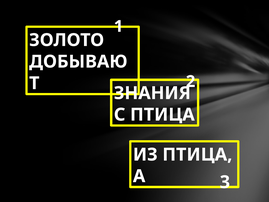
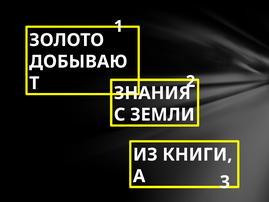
С ПТИЦА: ПТИЦА -> ЗЕМЛИ (162, 115)
ИЗ ПТИЦА: ПТИЦА -> КНИГИ (197, 154)
